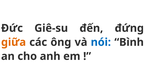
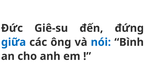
giữa colour: orange -> blue (14, 42)
